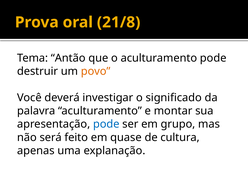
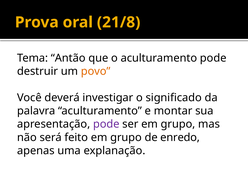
pode colour: blue -> purple (106, 124)
feito em quase: quase -> grupo (126, 137)
cultura: cultura -> enredo (180, 137)
